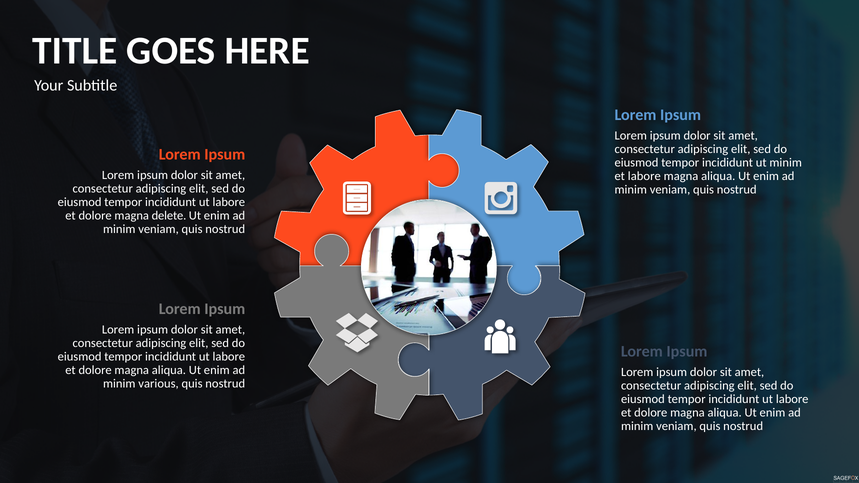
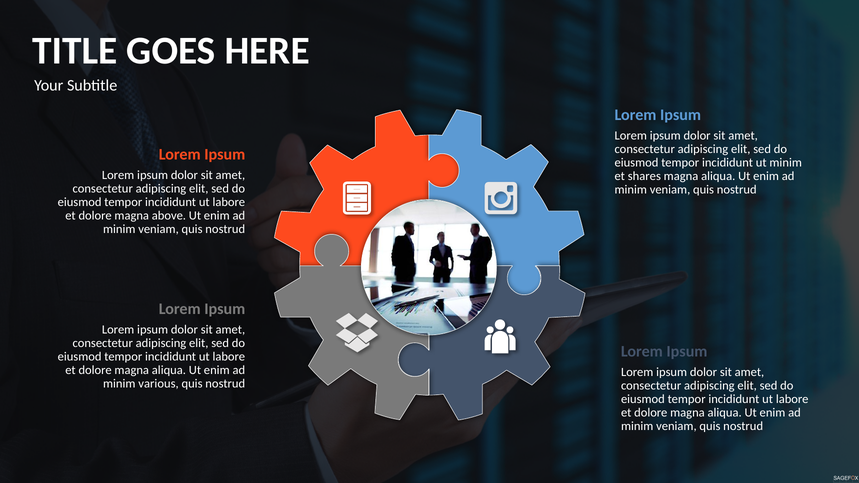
et labore: labore -> shares (644, 176)
delete: delete -> above (169, 216)
